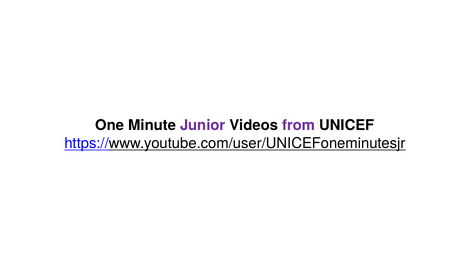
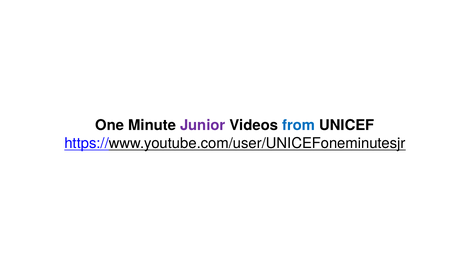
from colour: purple -> blue (299, 125)
